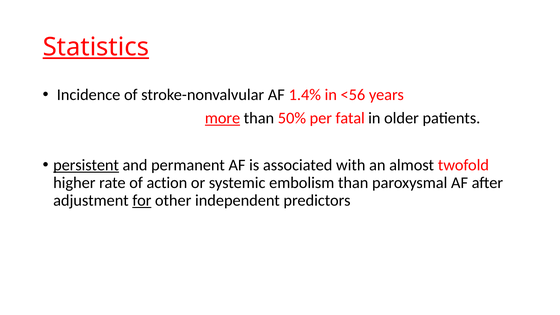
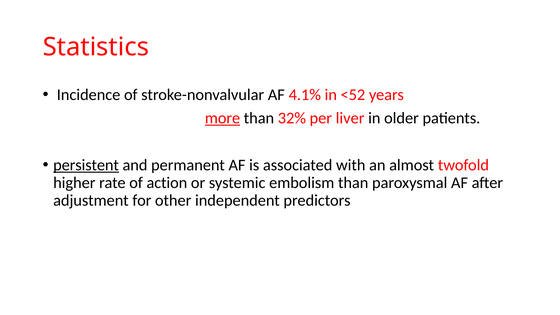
Statistics underline: present -> none (96, 47)
1.4%: 1.4% -> 4.1% (305, 95)
<56: <56 -> <52 (353, 95)
50%: 50% -> 32% (292, 118)
fatal: fatal -> liver (350, 118)
for underline: present -> none (142, 200)
